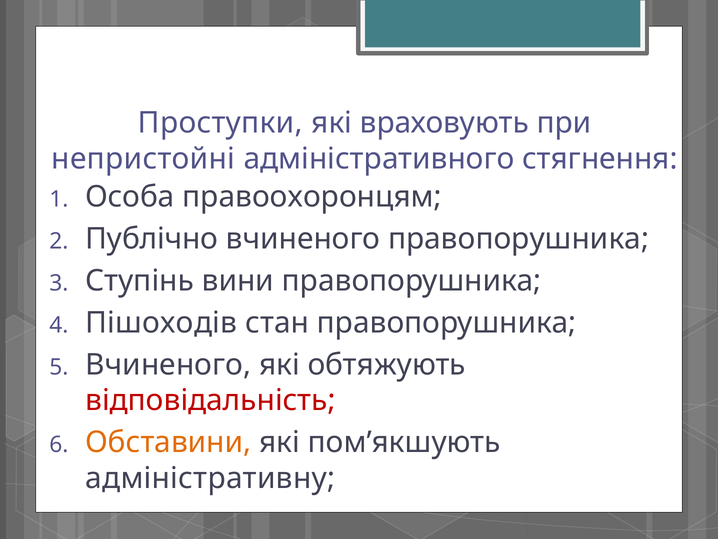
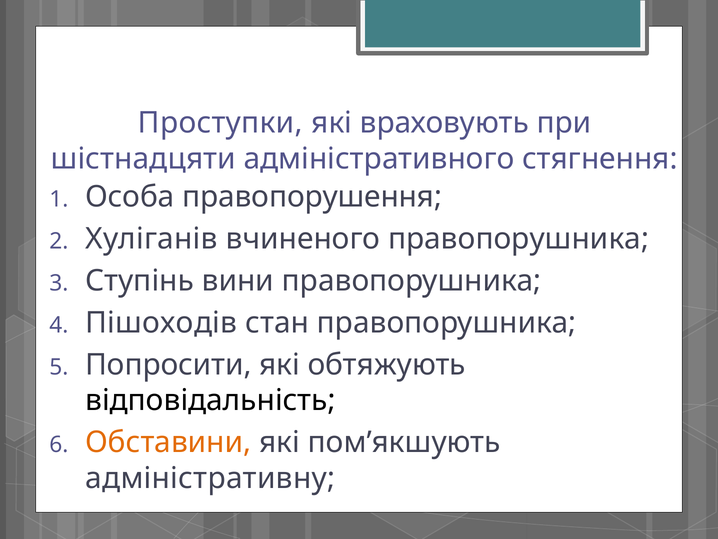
непристойні: непристойні -> шістнадцяти (143, 159)
правоохоронцям: правоохоронцям -> правопорушення (312, 197)
Публічно: Публічно -> Хуліганів (151, 239)
Вчиненого: Вчиненого -> Попросити (168, 364)
відповідальність colour: red -> black (210, 400)
